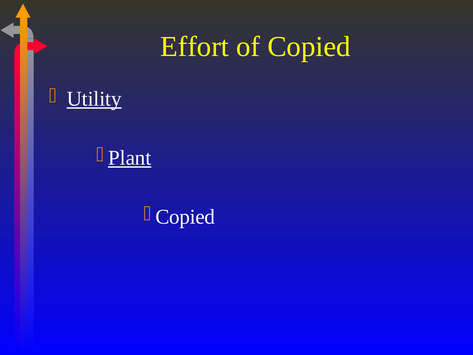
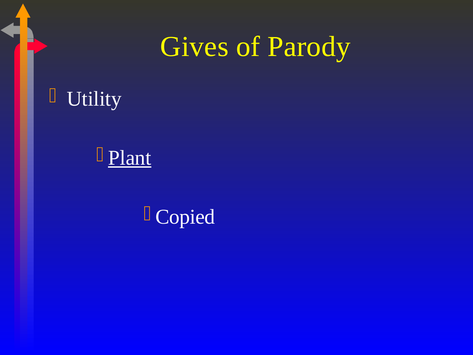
Effort: Effort -> Gives (194, 47)
of Copied: Copied -> Parody (309, 47)
Utility underline: present -> none (94, 99)
